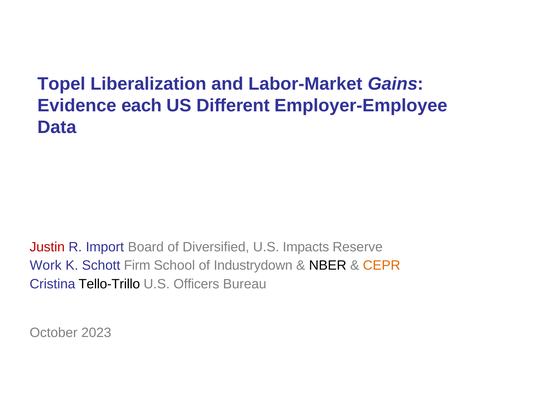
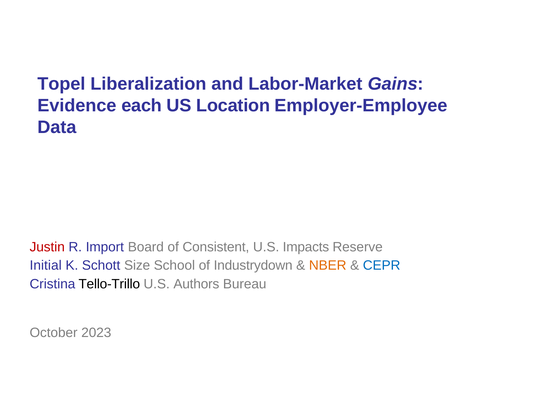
Different: Different -> Location (233, 105)
Diversified: Diversified -> Consistent (216, 247)
Work: Work -> Initial (46, 266)
Firm: Firm -> Size (137, 266)
NBER colour: black -> orange (328, 266)
CEPR colour: orange -> blue (382, 266)
Officers: Officers -> Authors (196, 284)
